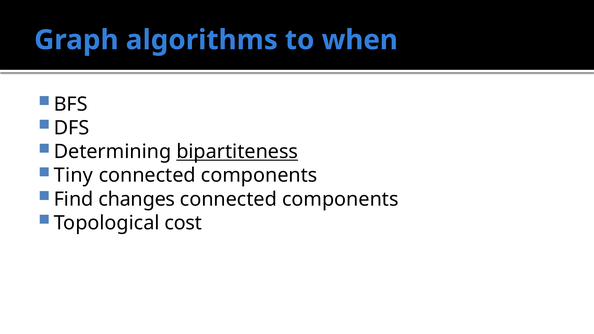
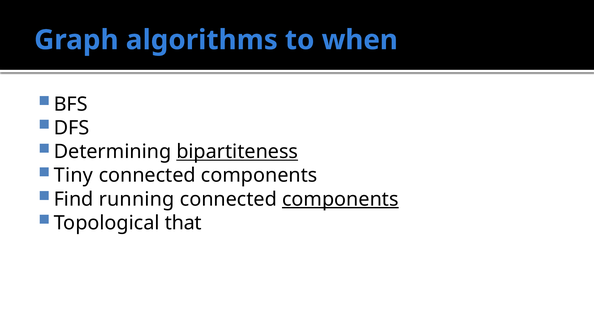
changes: changes -> running (137, 199)
components underline: none -> present (340, 199)
cost: cost -> that (183, 223)
